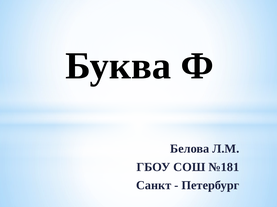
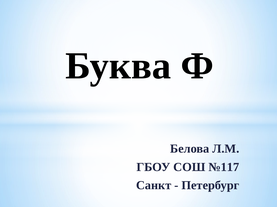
№181: №181 -> №117 (224, 168)
